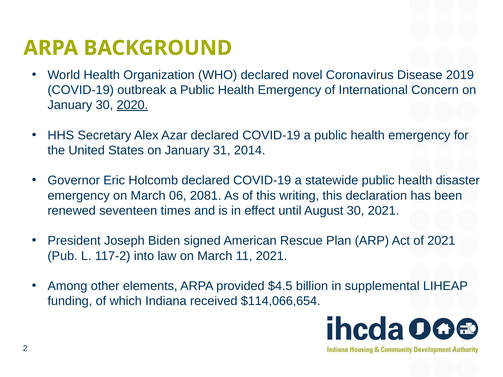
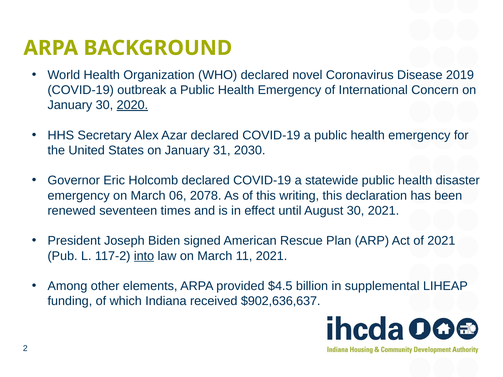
2014: 2014 -> 2030 (250, 150)
2081: 2081 -> 2078 (206, 196)
into underline: none -> present (144, 256)
$114,066,654: $114,066,654 -> $902,636,637 (281, 301)
